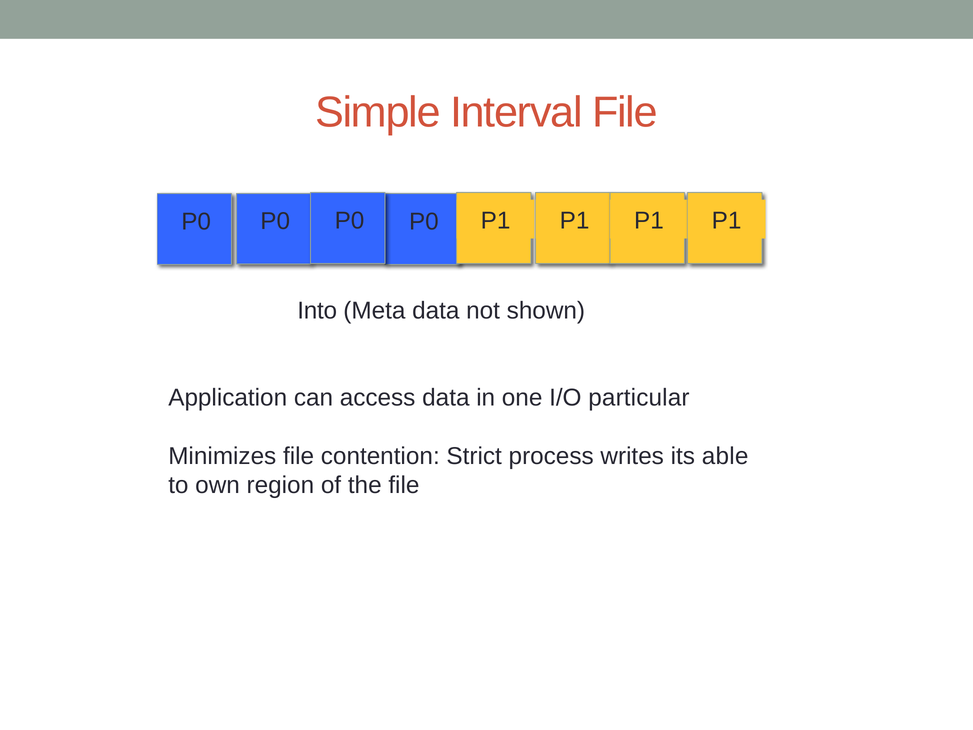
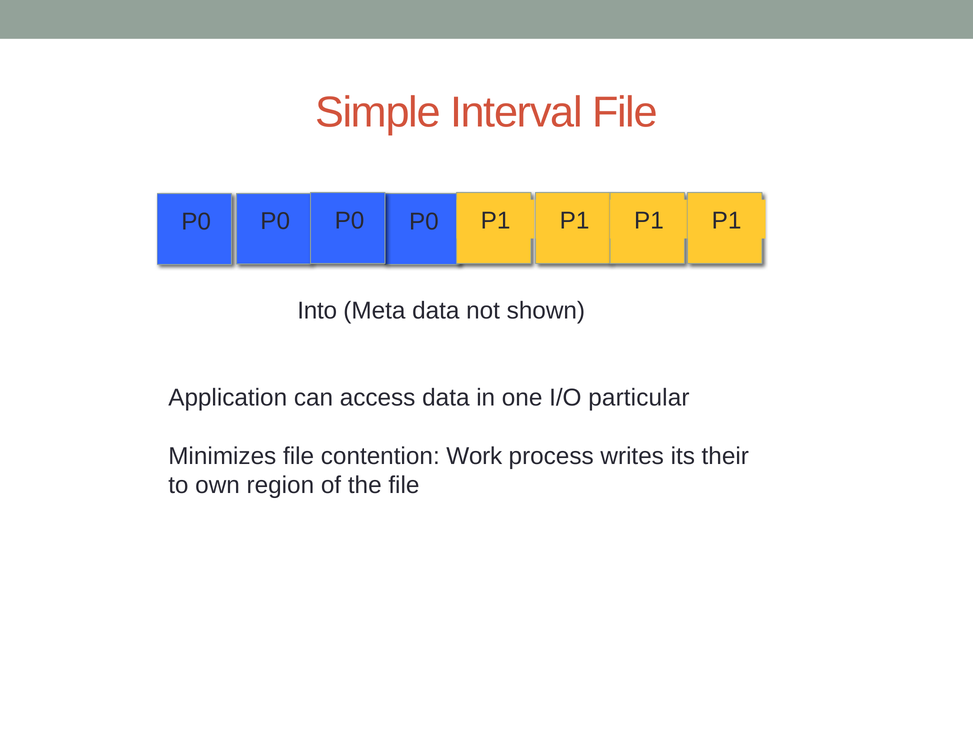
Strict: Strict -> Work (474, 456)
able: able -> their (725, 456)
